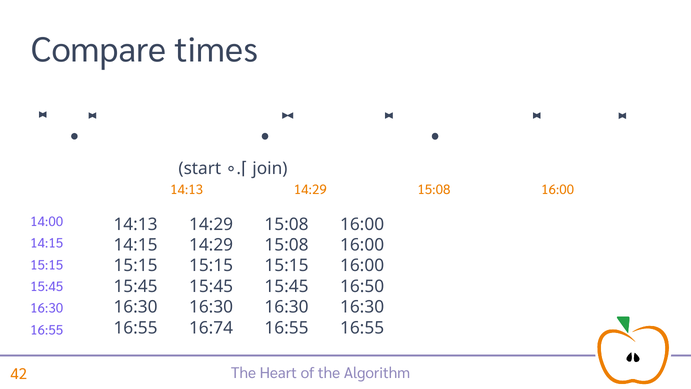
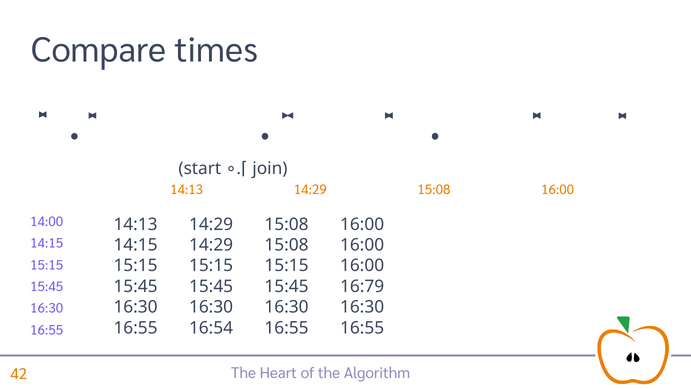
16:50: 16:50 -> 16:79 (362, 286)
16:74: 16:74 -> 16:54 (211, 328)
